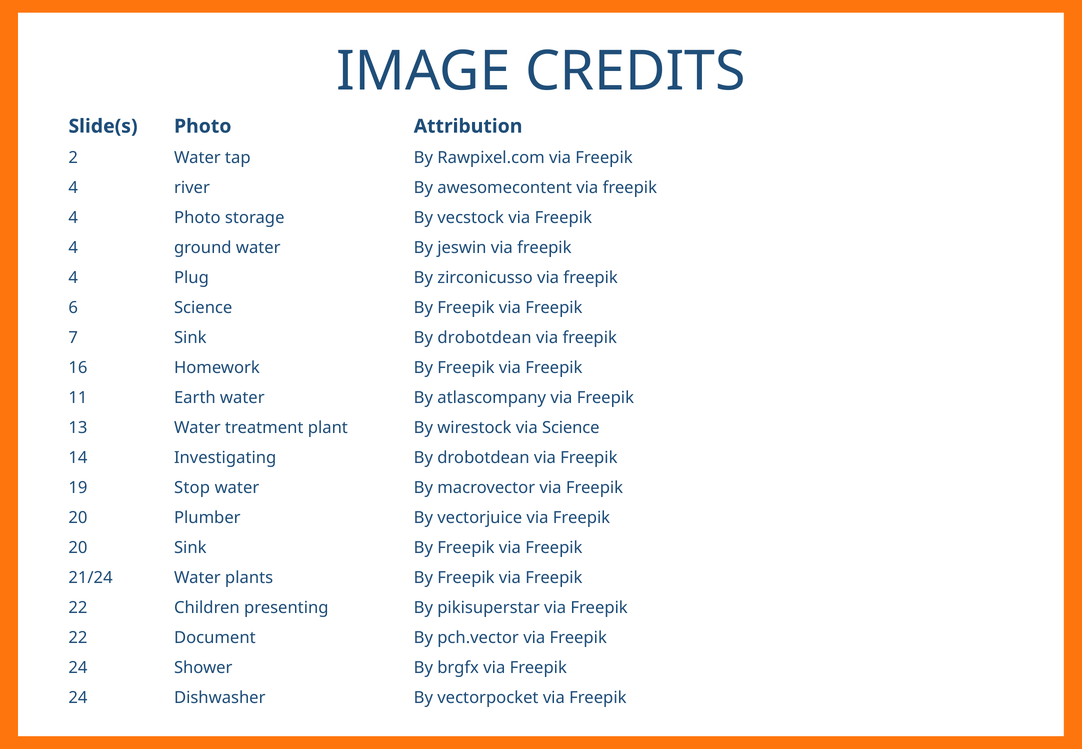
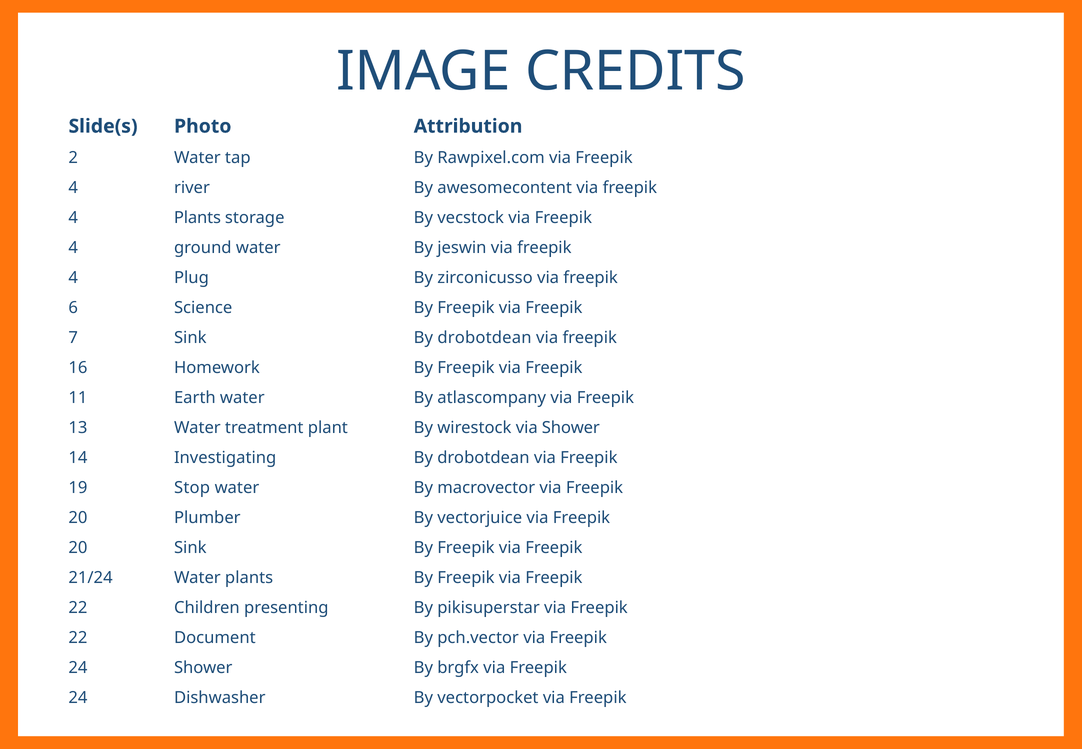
4 Photo: Photo -> Plants (197, 218)
via Science: Science -> Shower (571, 428)
